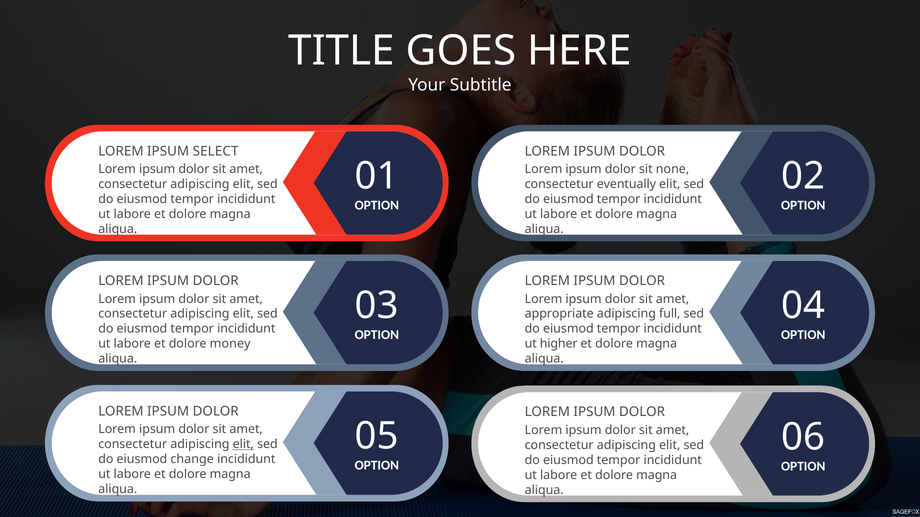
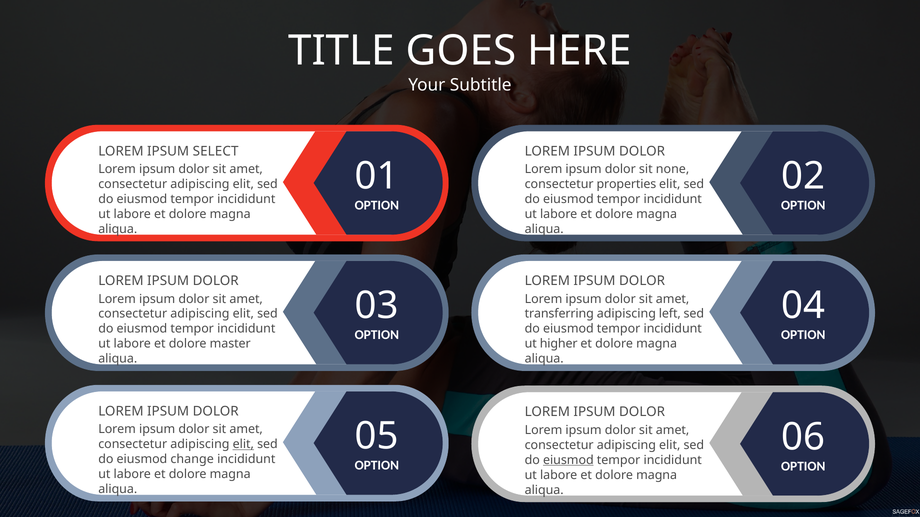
eventually: eventually -> properties (626, 184)
appropriate: appropriate -> transferring (559, 314)
full: full -> left (670, 314)
money: money -> master (230, 344)
eiusmod underline: none -> present (568, 460)
